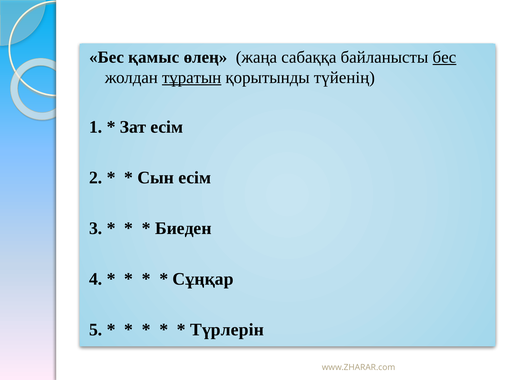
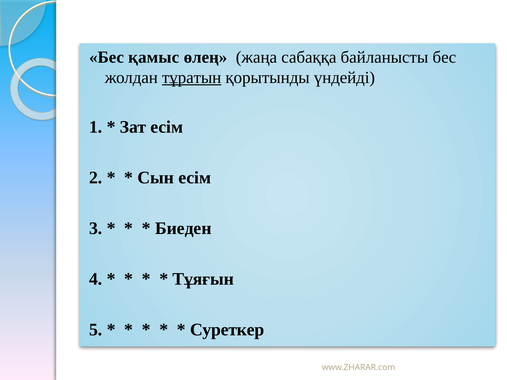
бес underline: present -> none (444, 57)
түйенің: түйенің -> үндейді (344, 78)
Сұңқар: Сұңқар -> Тұяғын (203, 279)
Түрлерін: Түрлерін -> Суреткер (227, 330)
